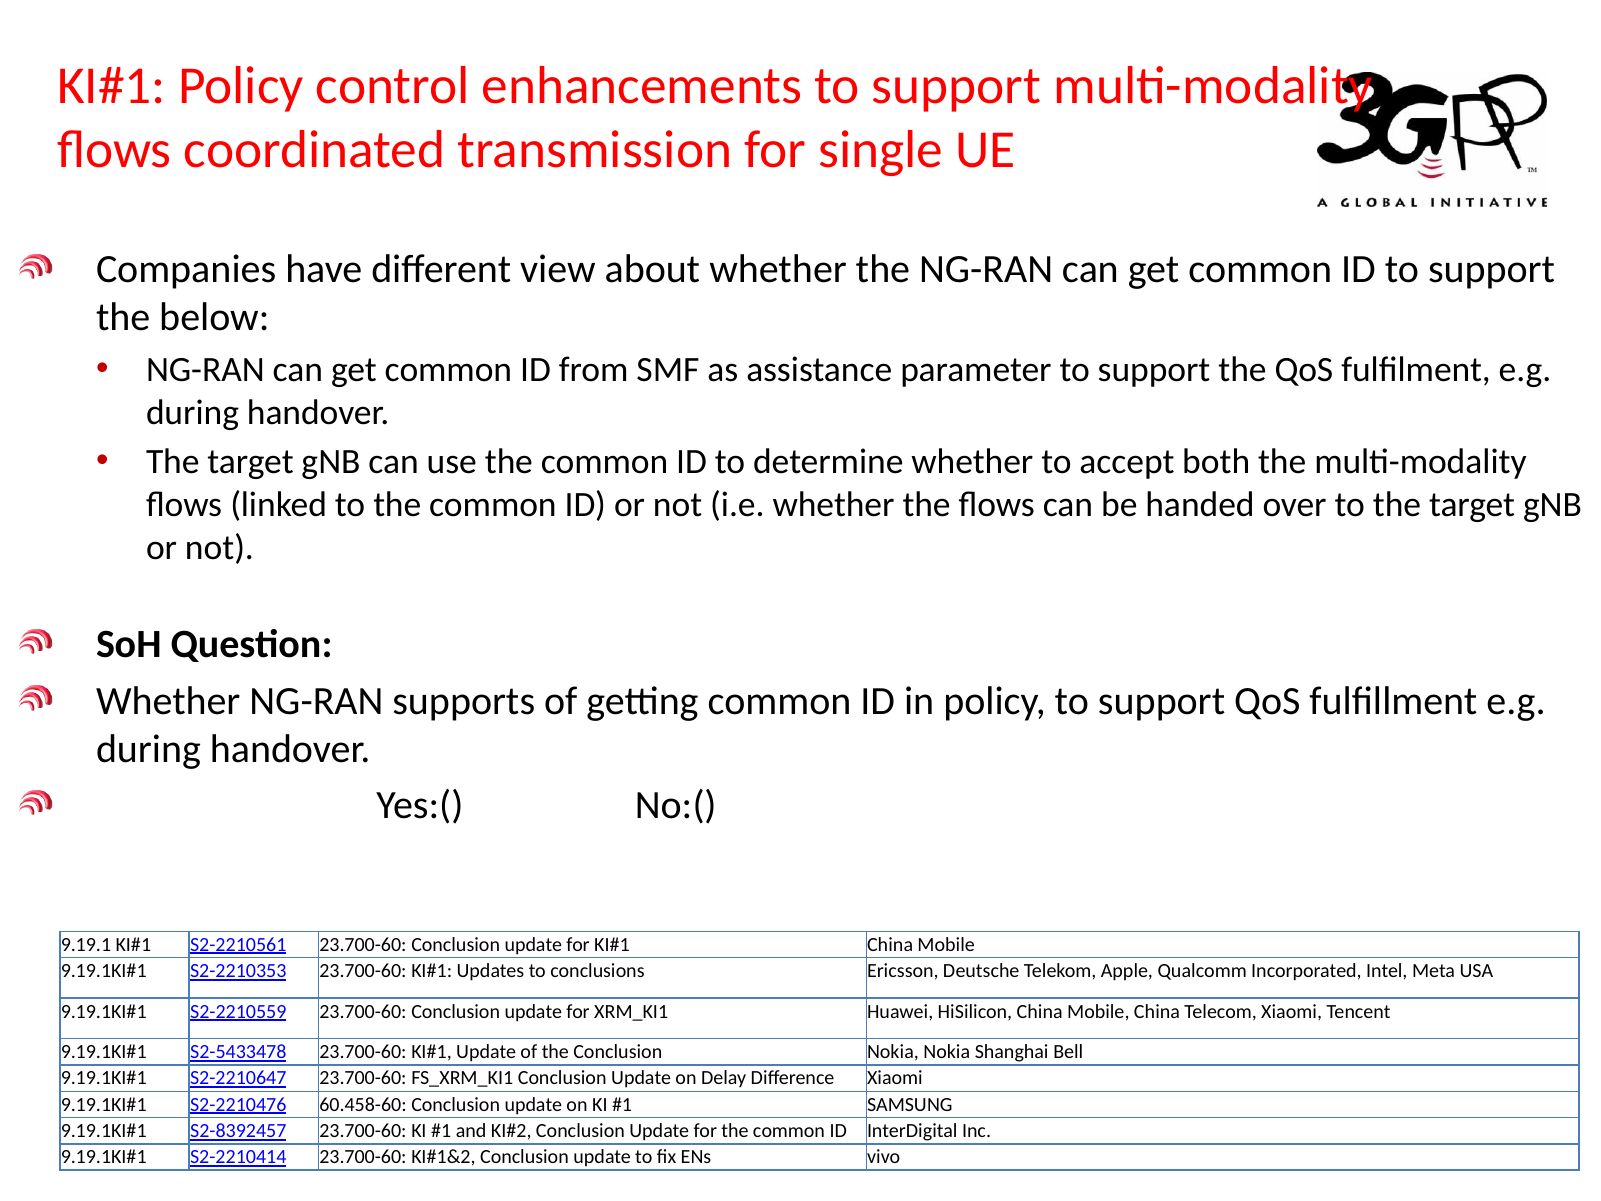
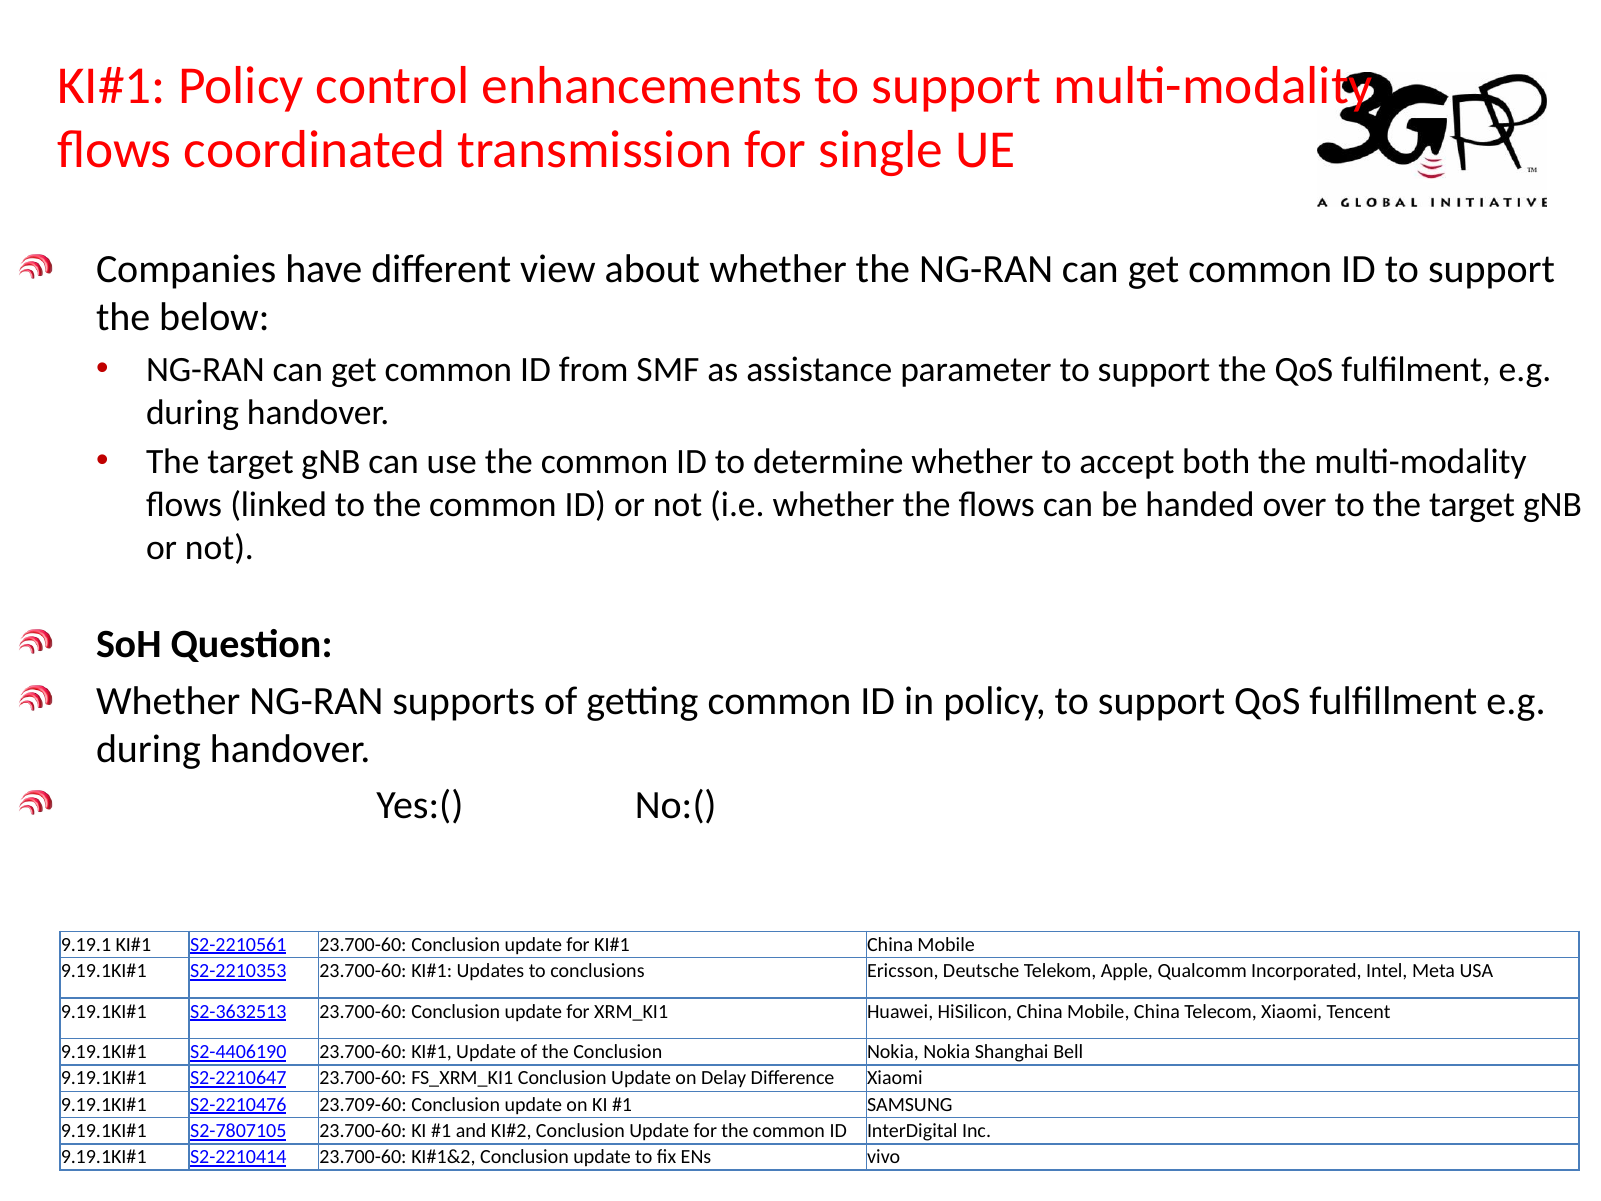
S2-2210559: S2-2210559 -> S2-3632513 (238, 1011)
S2-5433478: S2-5433478 -> S2-4406190 (238, 1052)
60.458-60: 60.458-60 -> 23.709-60 (363, 1104)
S2-8392457: S2-8392457 -> S2-7807105 (238, 1131)
